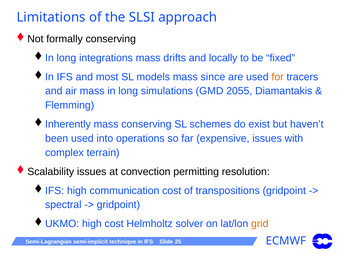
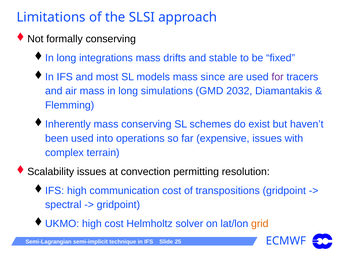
locally: locally -> stable (223, 58)
for colour: orange -> purple (278, 77)
2055: 2055 -> 2032 (239, 91)
